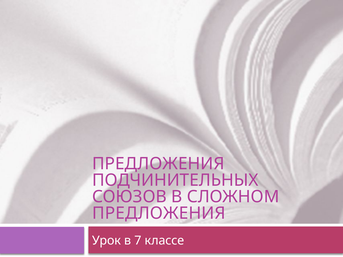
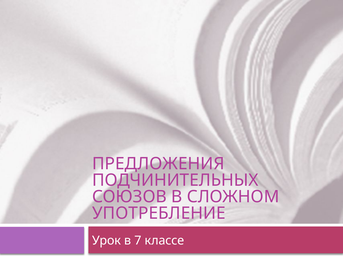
ПРЕДЛОЖЕНИЯ: ПРЕДЛОЖЕНИЯ -> УПОТРЕБЛЕНИЕ (159, 213)
